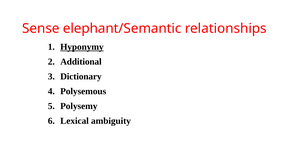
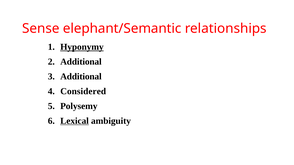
Dictionary: Dictionary -> Additional (81, 77)
Polysemous: Polysemous -> Considered (83, 91)
Lexical underline: none -> present (75, 121)
